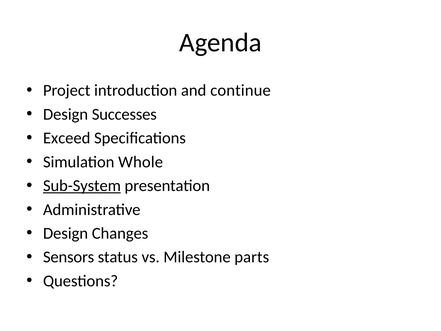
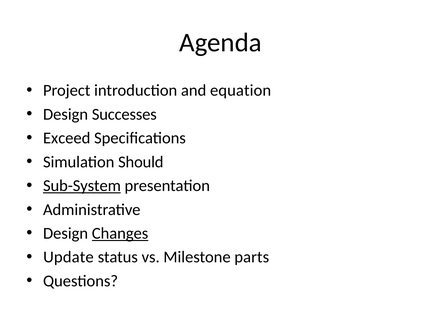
continue: continue -> equation (241, 90)
Whole: Whole -> Should (141, 162)
Changes underline: none -> present (120, 233)
Sensors: Sensors -> Update (68, 257)
